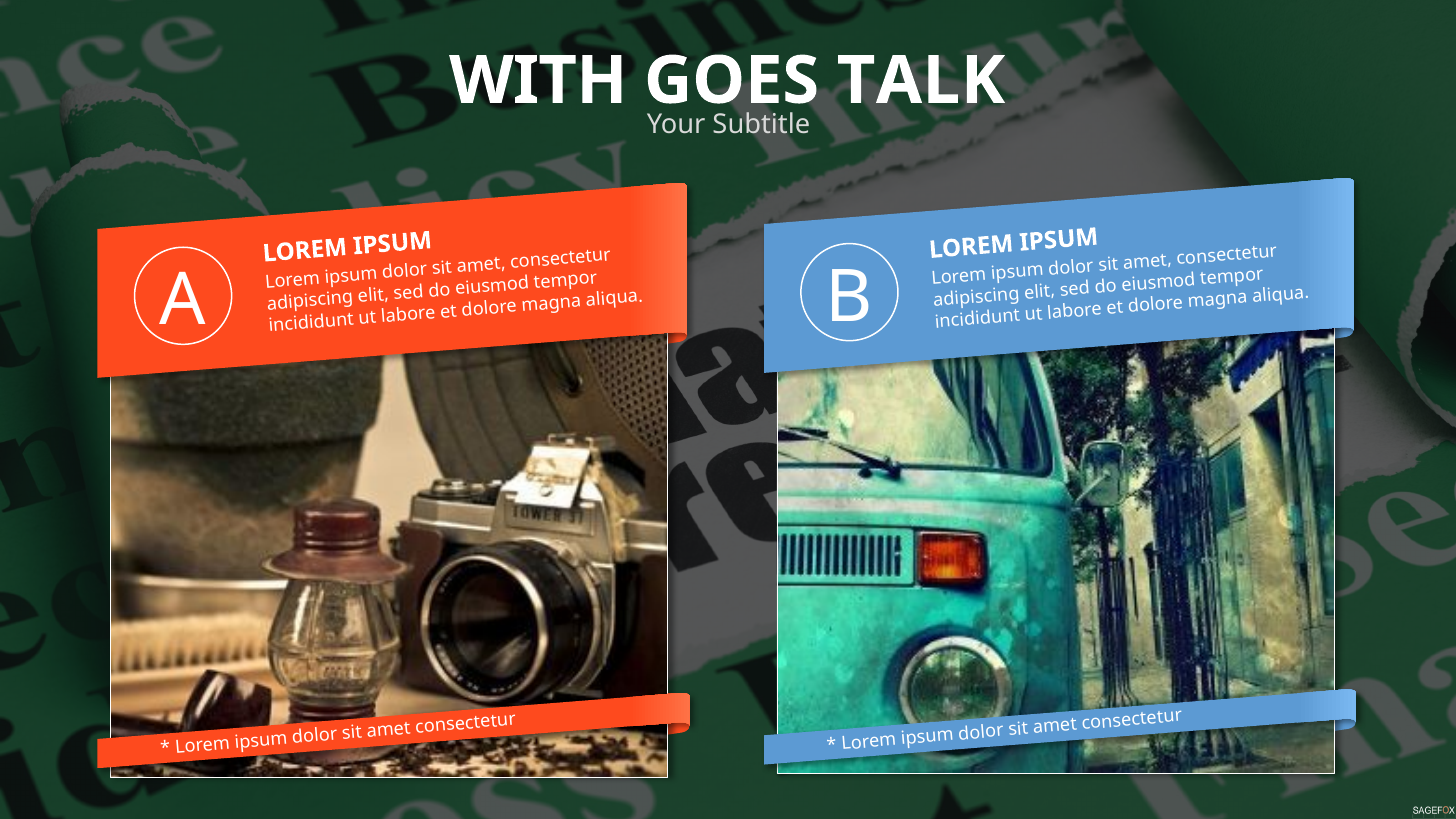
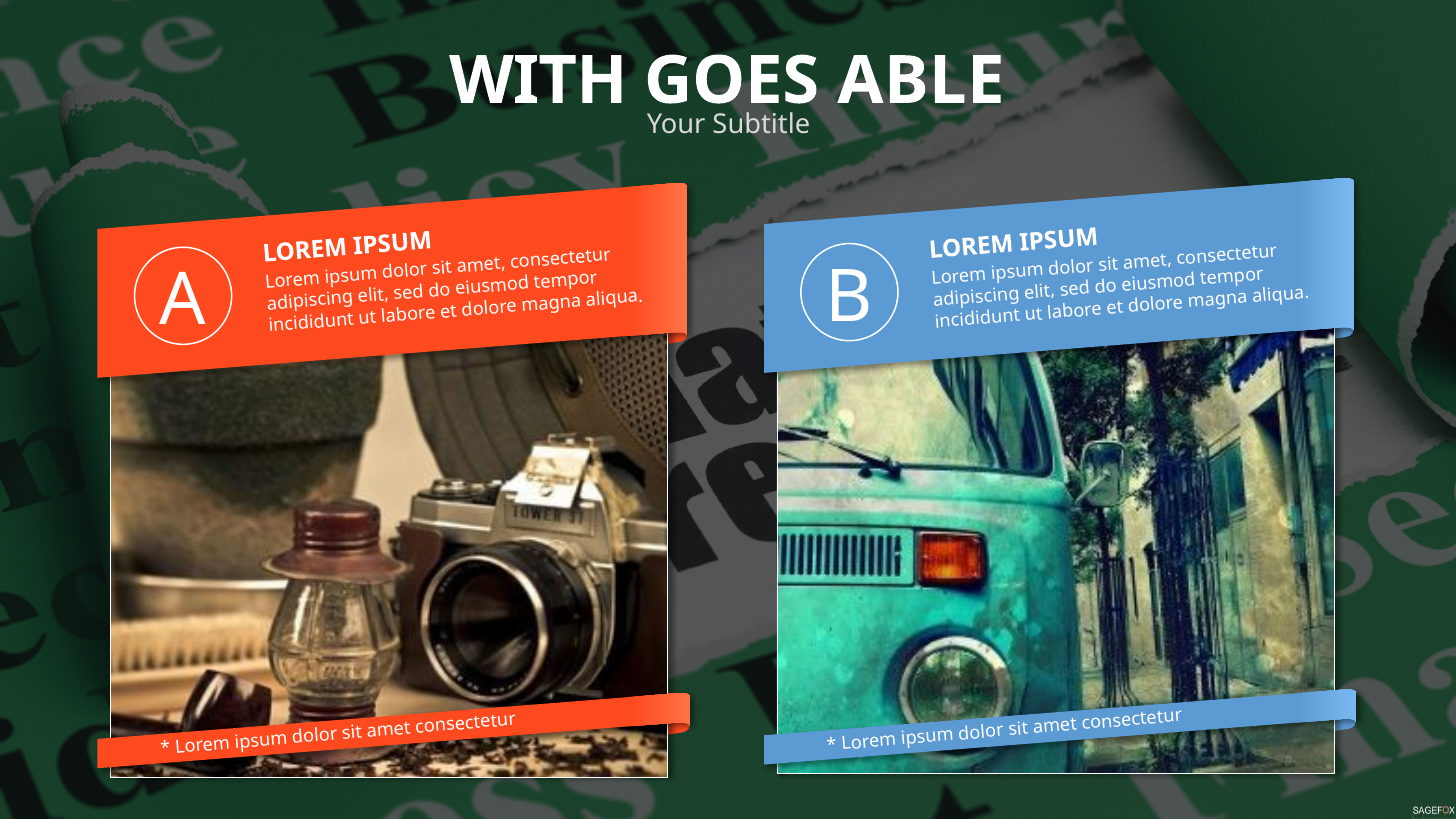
TALK: TALK -> ABLE (921, 81)
